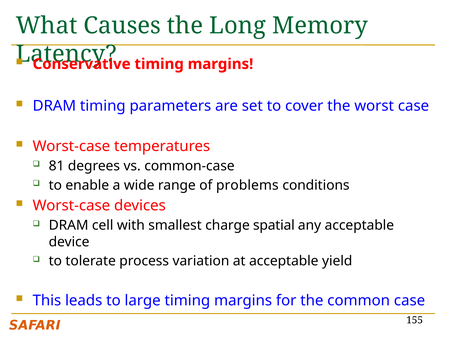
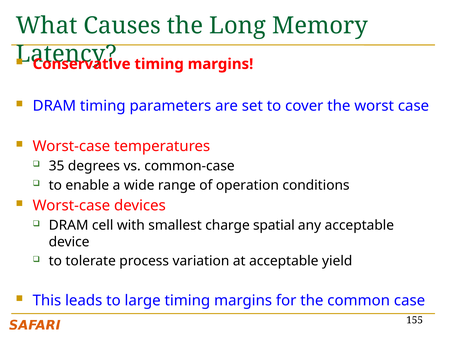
81: 81 -> 35 (57, 166)
problems: problems -> operation (247, 185)
